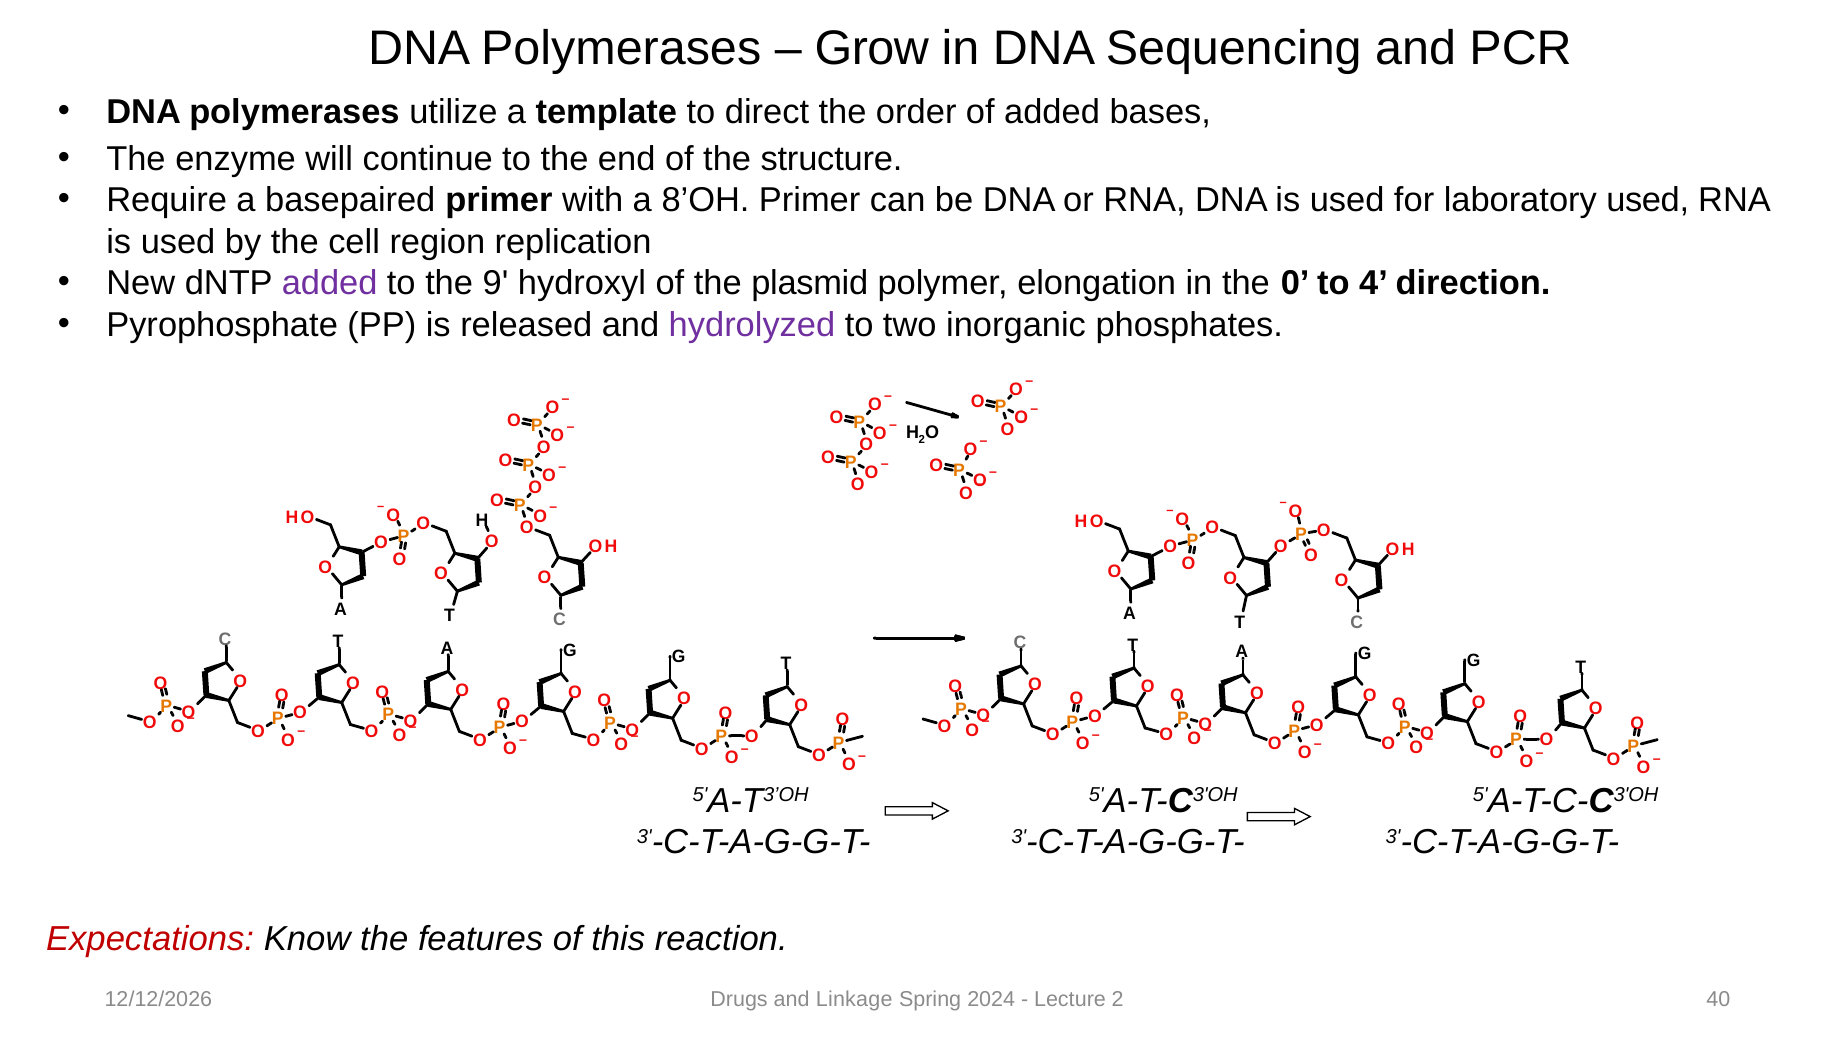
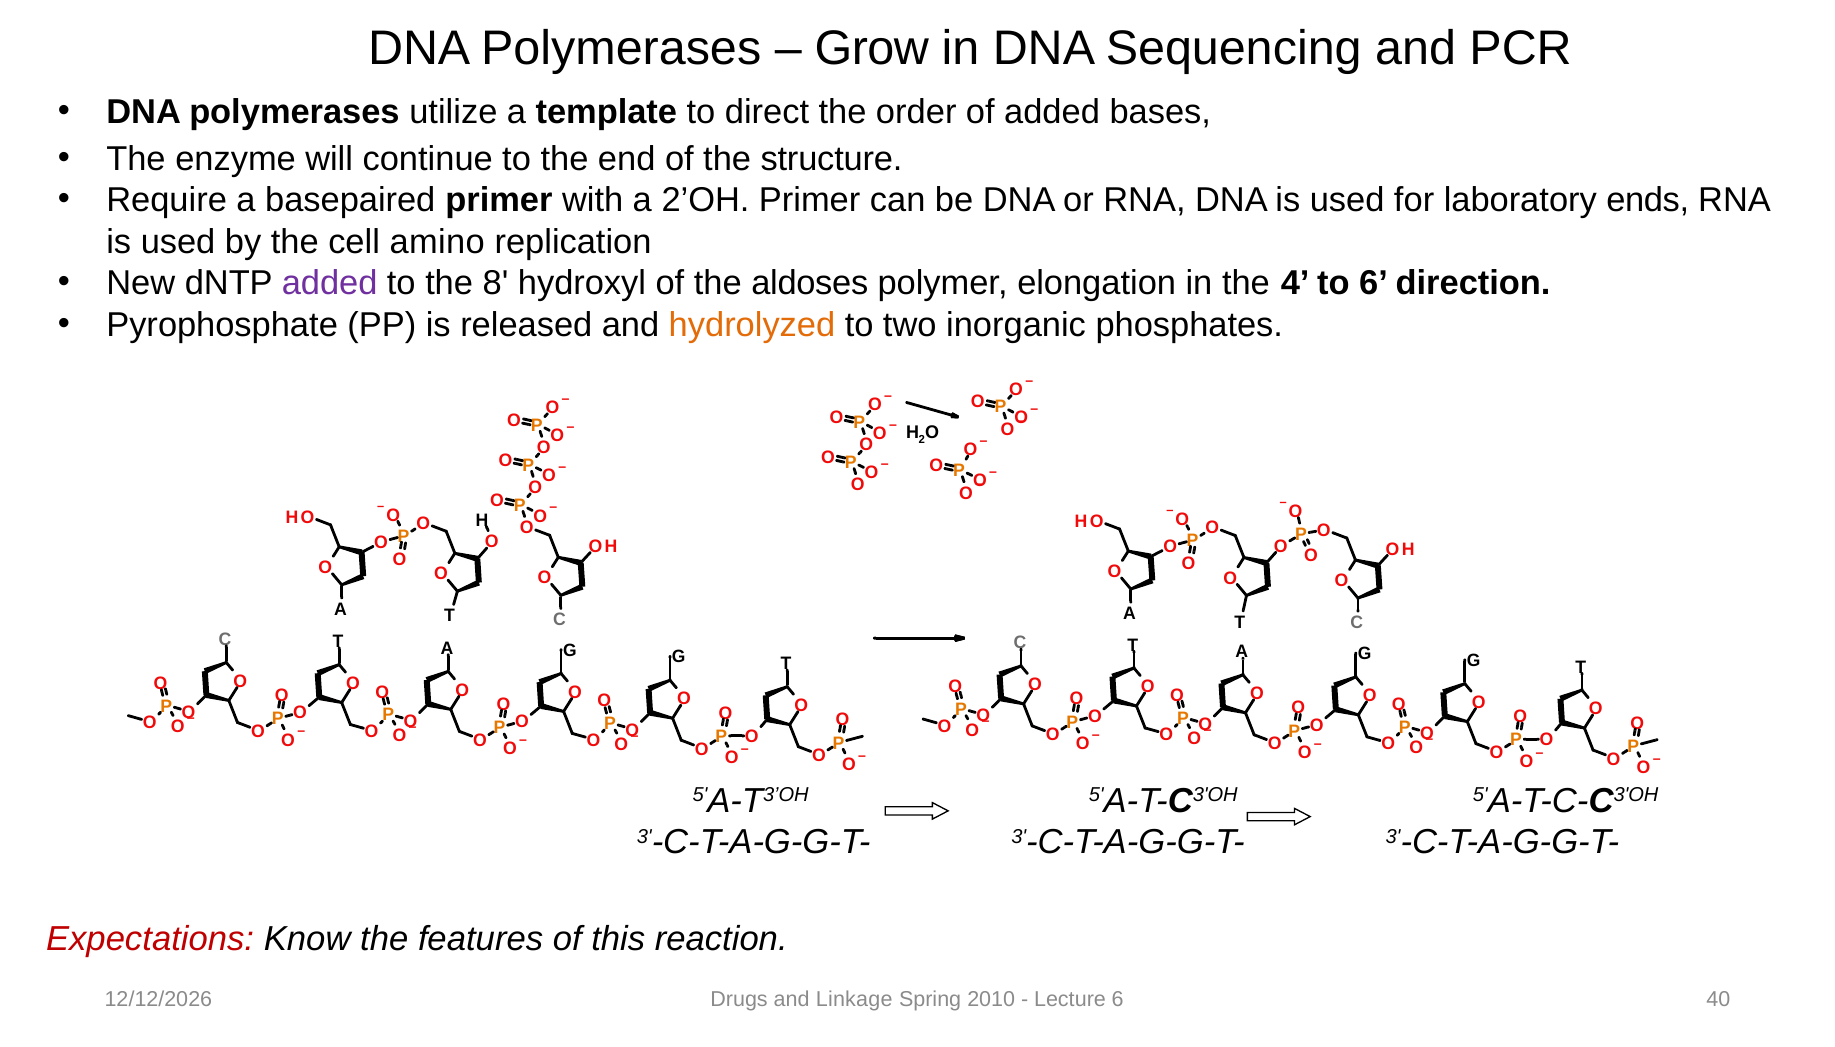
8’OH: 8’OH -> 2’OH (705, 200)
laboratory used: used -> ends (1648, 200)
region: region -> amino (437, 242)
9: 9 -> 8 (496, 283)
plasmid: plasmid -> aldoses (810, 283)
0: 0 -> 4 (1295, 283)
to 4: 4 -> 6 (1374, 283)
hydrolyzed colour: purple -> orange (752, 325)
2024: 2024 -> 2010 (991, 1000)
Lecture 2: 2 -> 6 (1118, 1000)
